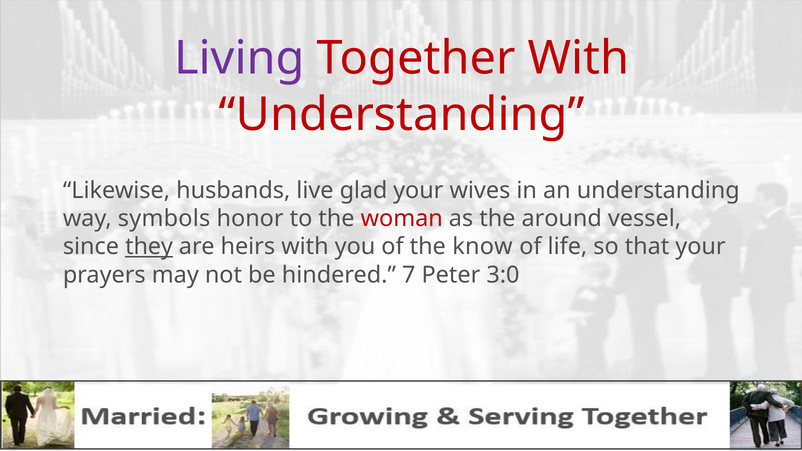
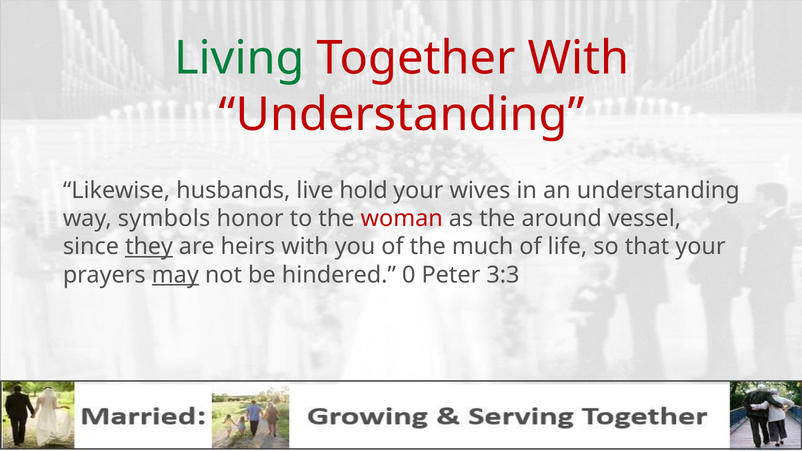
Living colour: purple -> green (239, 58)
glad: glad -> hold (364, 190)
know: know -> much (483, 247)
may underline: none -> present (175, 275)
7: 7 -> 0 (409, 275)
3:0: 3:0 -> 3:3 (503, 275)
